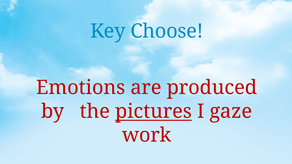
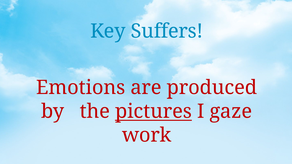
Choose: Choose -> Suffers (167, 31)
